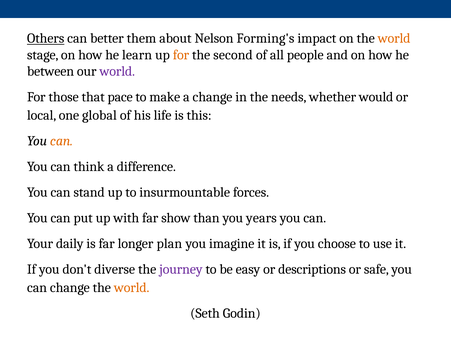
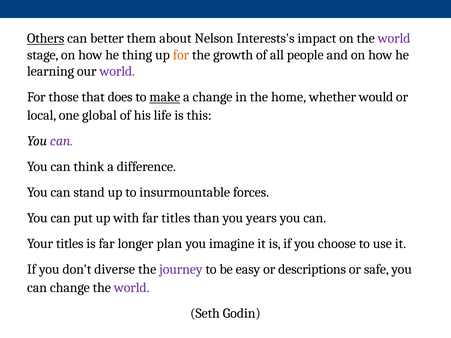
Forming's: Forming's -> Interests's (266, 38)
world colour: orange -> purple (394, 38)
learn: learn -> thing (137, 55)
second: second -> growth (233, 55)
between: between -> learning (51, 71)
pace: pace -> does (120, 97)
make underline: none -> present (165, 97)
needs: needs -> home (289, 97)
can colour: orange -> purple (61, 141)
far show: show -> titles (176, 218)
Your daily: daily -> titles (70, 244)
world colour: orange -> purple (132, 288)
